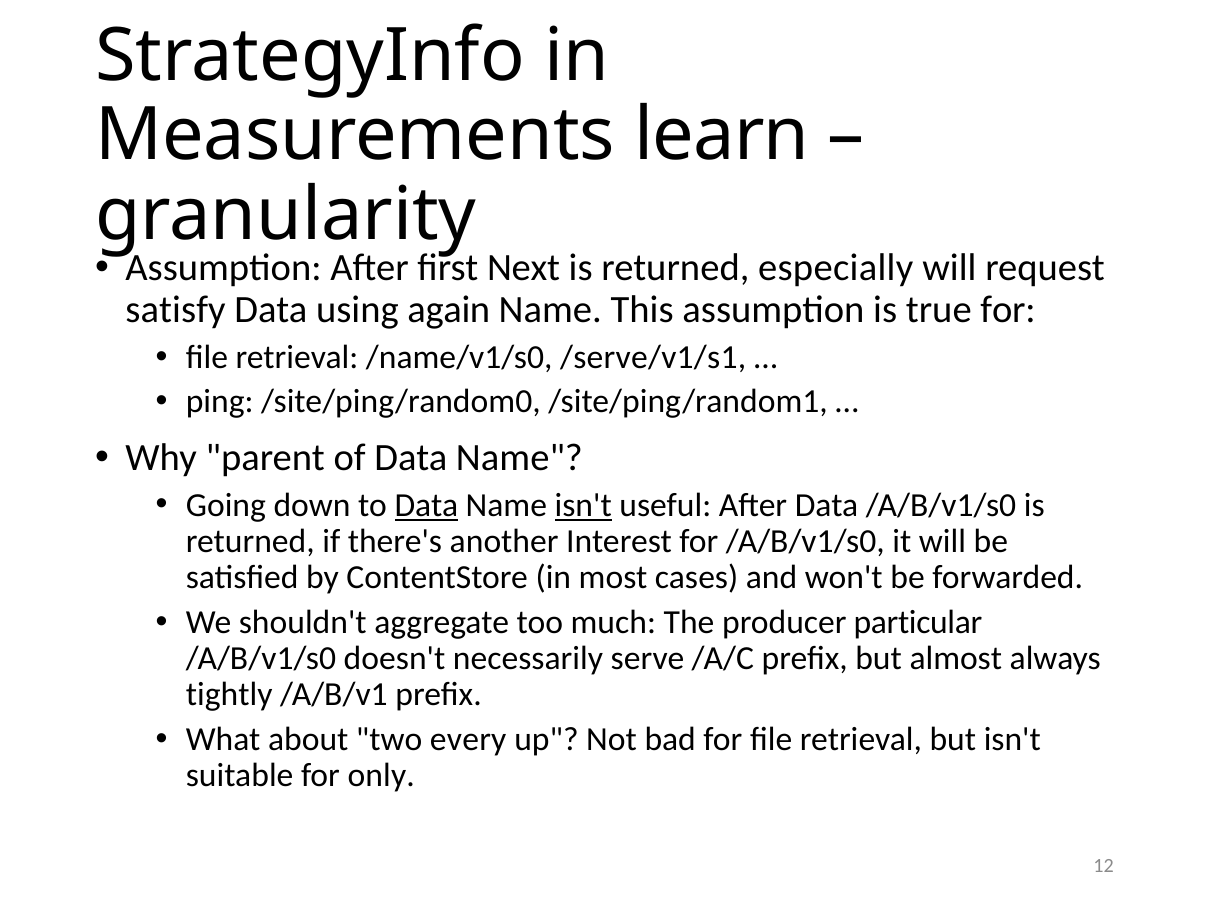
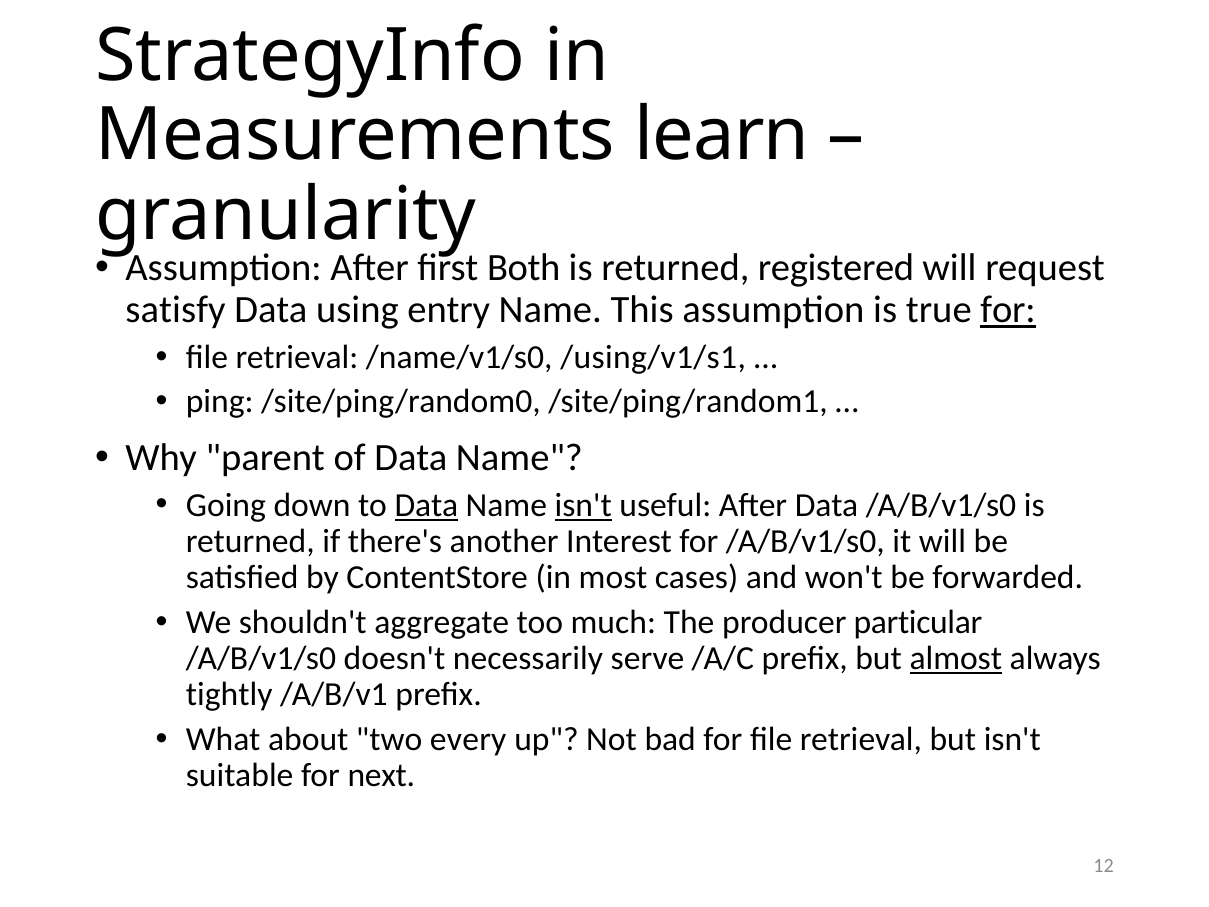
Next: Next -> Both (524, 268)
especially: especially -> registered (836, 268)
again: again -> entry (449, 310)
for underline: none -> present (1008, 310)
/serve/v1/s1: /serve/v1/s1 -> /using/v1/s1 (653, 357)
almost underline: none -> present (956, 658)
only: only -> next (381, 776)
